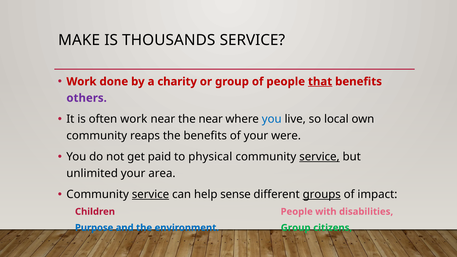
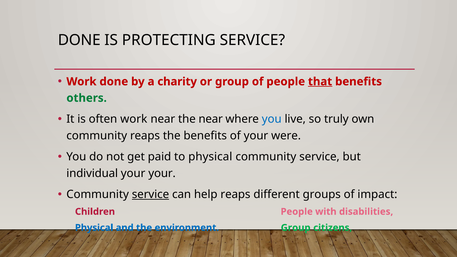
MAKE: MAKE -> DONE (79, 40)
THOUSANDS: THOUSANDS -> PROTECTING (169, 40)
others colour: purple -> green (87, 98)
local: local -> truly (336, 119)
service underline: present -> none (319, 157)
unlimited: unlimited -> individual (92, 173)
your area: area -> your (162, 173)
help sense: sense -> reaps (235, 195)
groups underline: present -> none (322, 195)
Purpose: Purpose -> Physical (94, 228)
